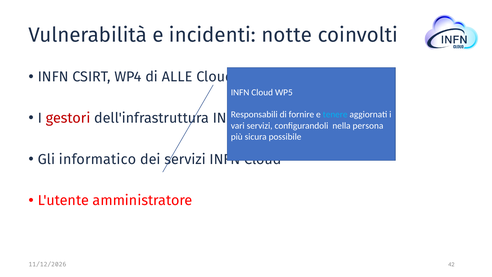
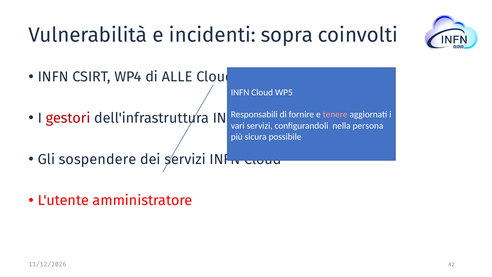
notte: notte -> sopra (287, 35)
tenere colour: light blue -> pink (335, 114)
informatico: informatico -> sospendere (98, 159)
